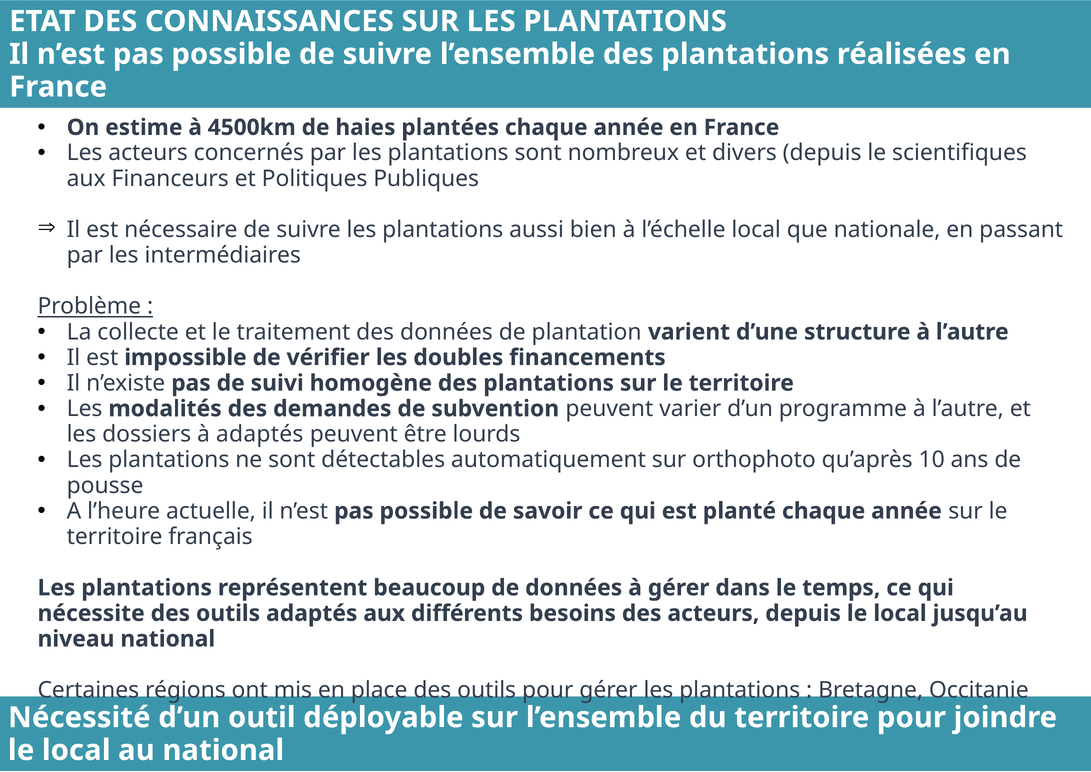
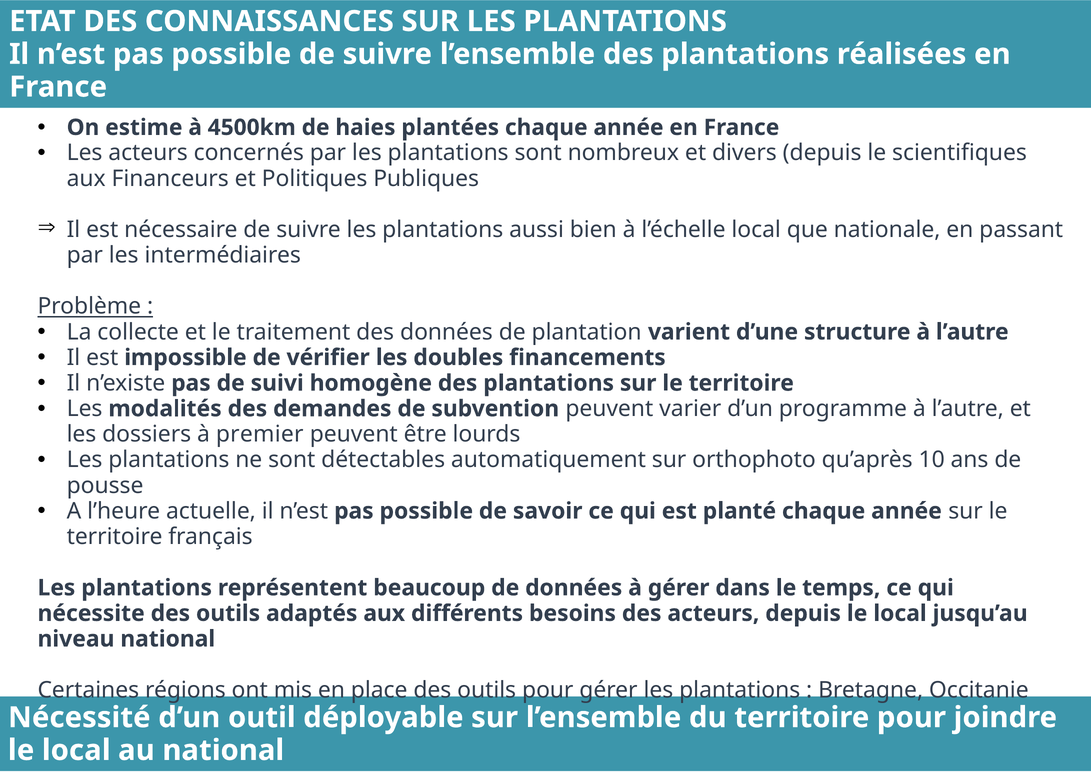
à adaptés: adaptés -> premier (260, 434)
